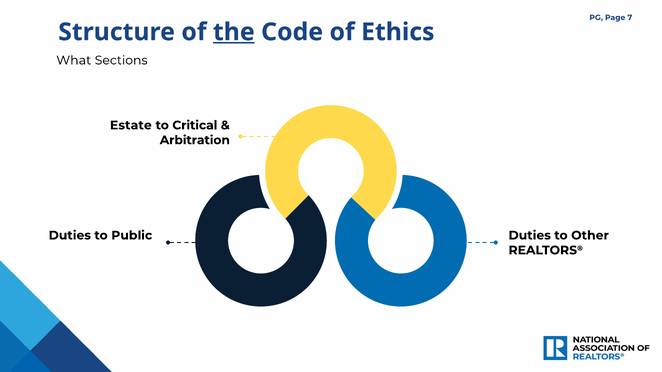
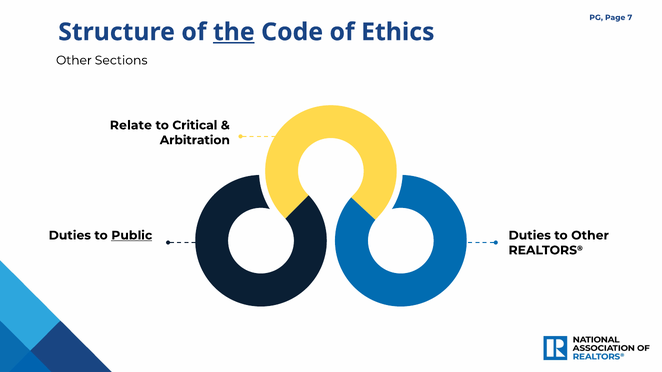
What: What -> Other (74, 60)
Estate: Estate -> Relate (131, 125)
Public underline: none -> present (132, 236)
